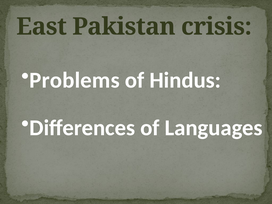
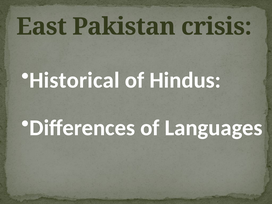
Problems: Problems -> Historical (75, 80)
